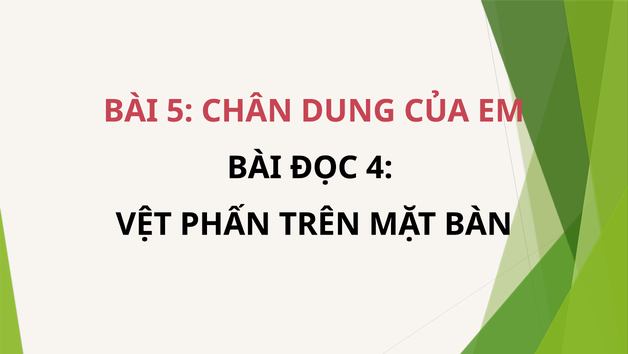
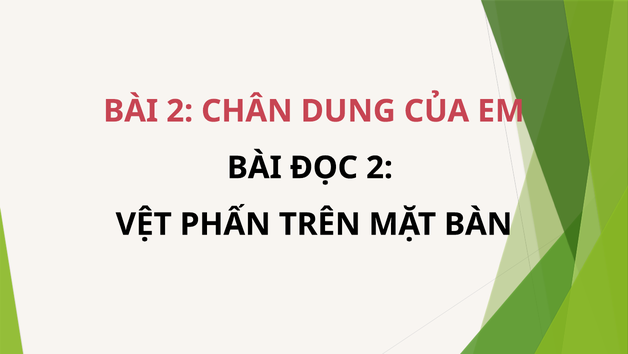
BÀI 5: 5 -> 2 (180, 111)
ĐỌC 4: 4 -> 2 (379, 167)
